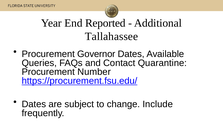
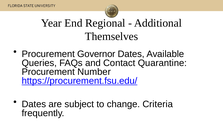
Reported: Reported -> Regional (105, 23)
Tallahassee: Tallahassee -> Themselves (111, 36)
Include: Include -> Criteria (158, 104)
